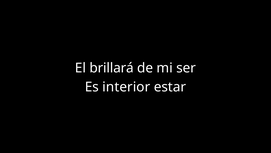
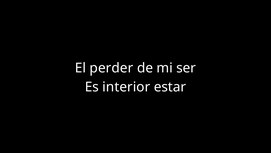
brillará: brillará -> perder (111, 68)
